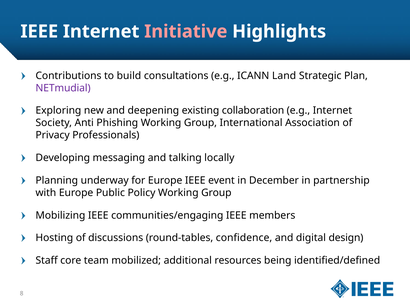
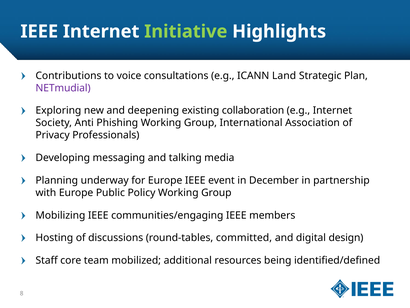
Initiative colour: pink -> light green (186, 31)
build: build -> voice (129, 76)
locally: locally -> media (219, 158)
confidence: confidence -> committed (244, 237)
